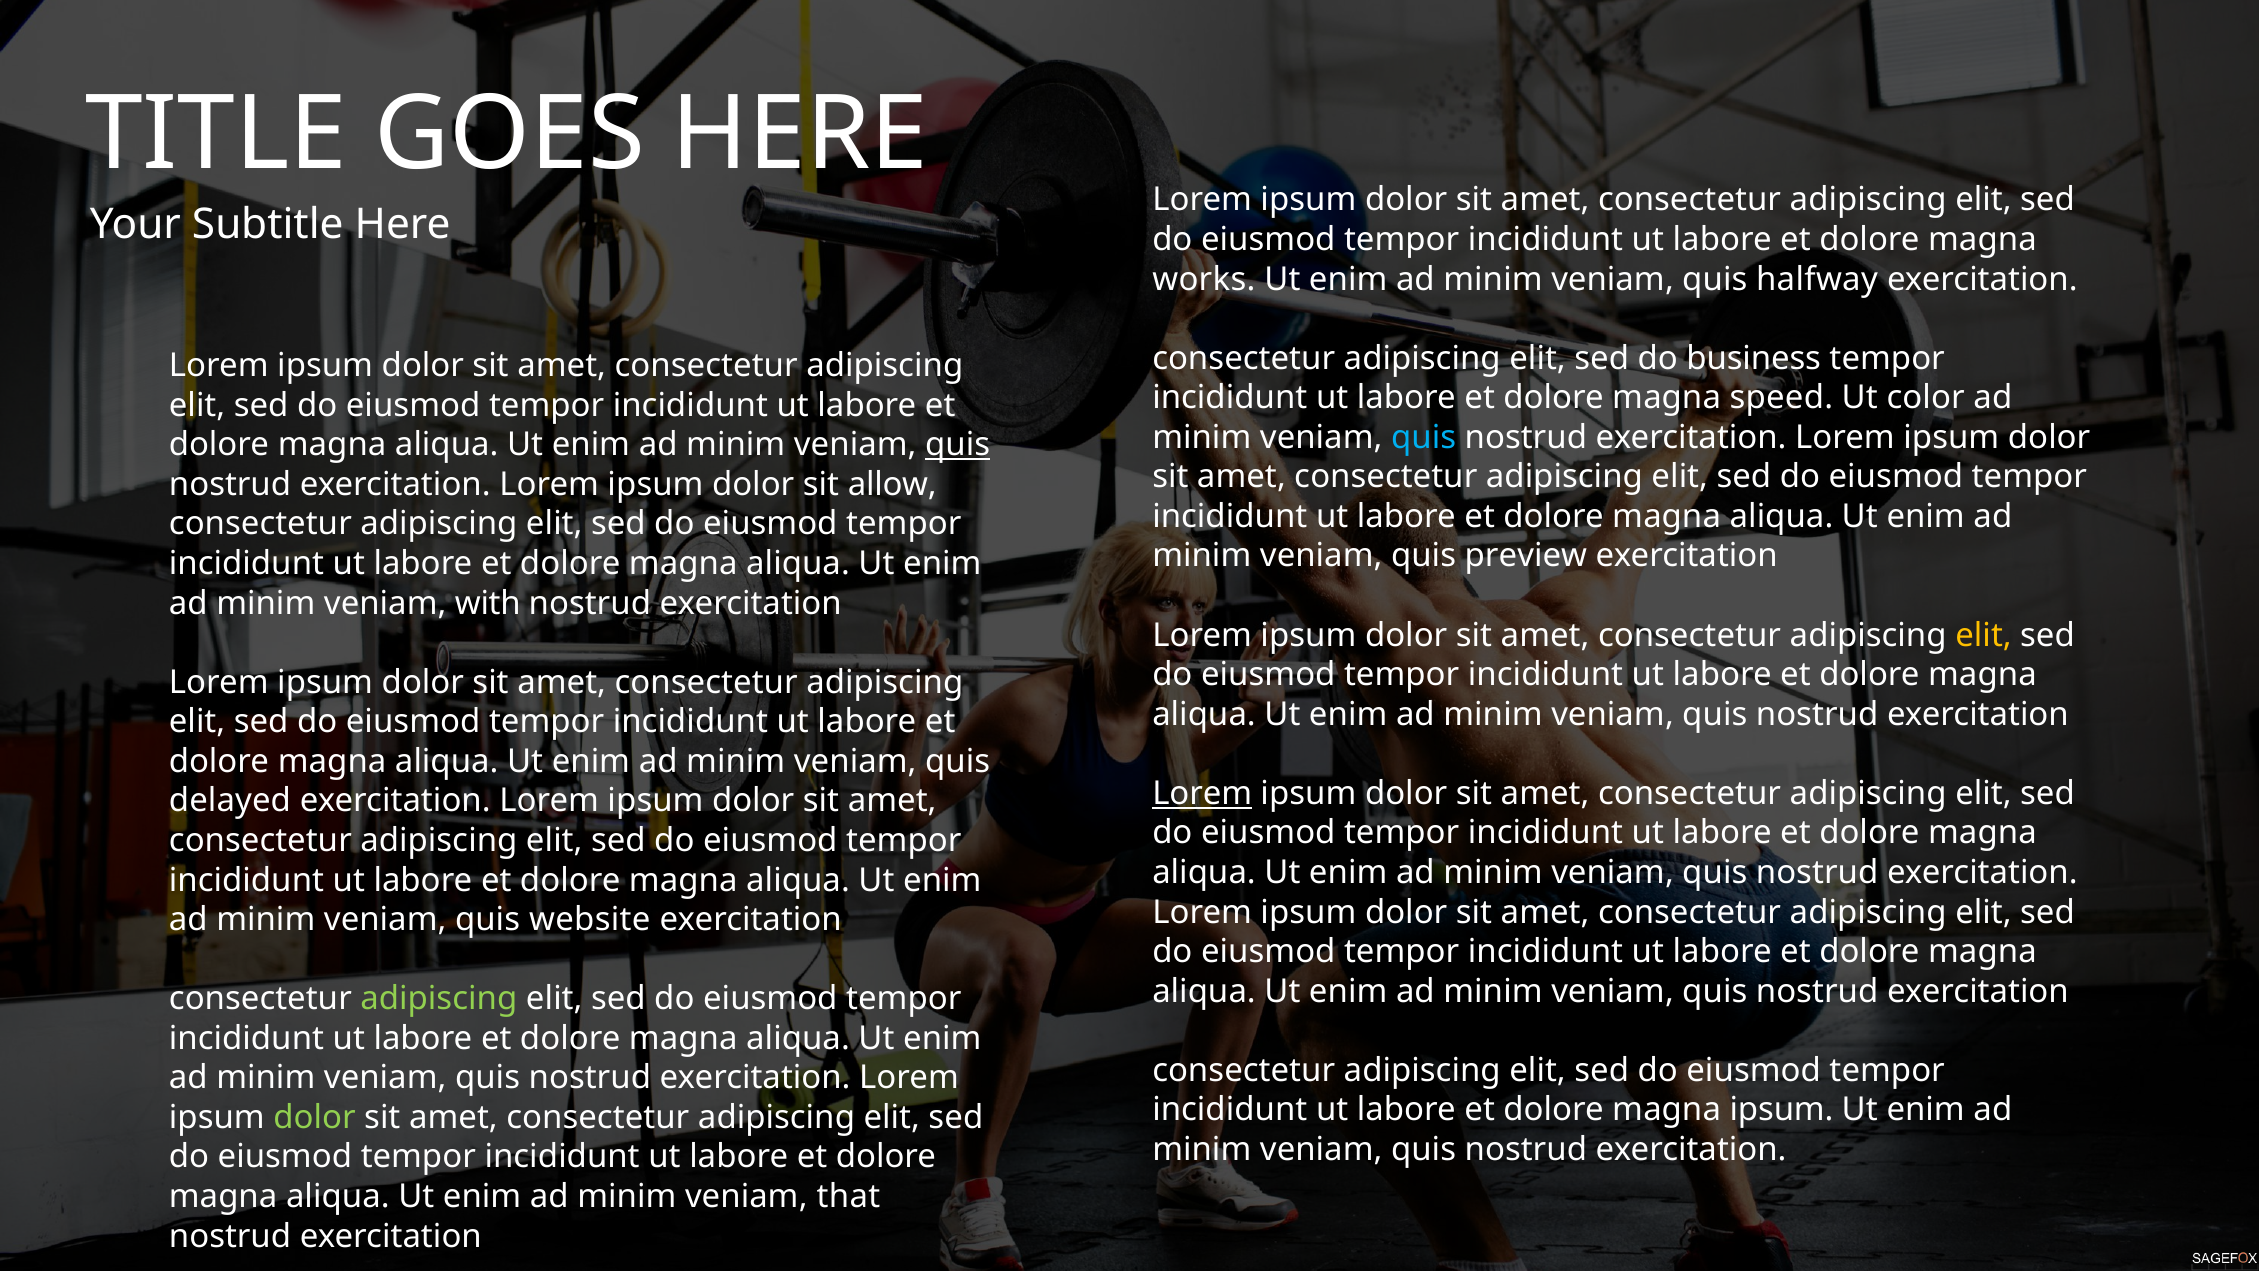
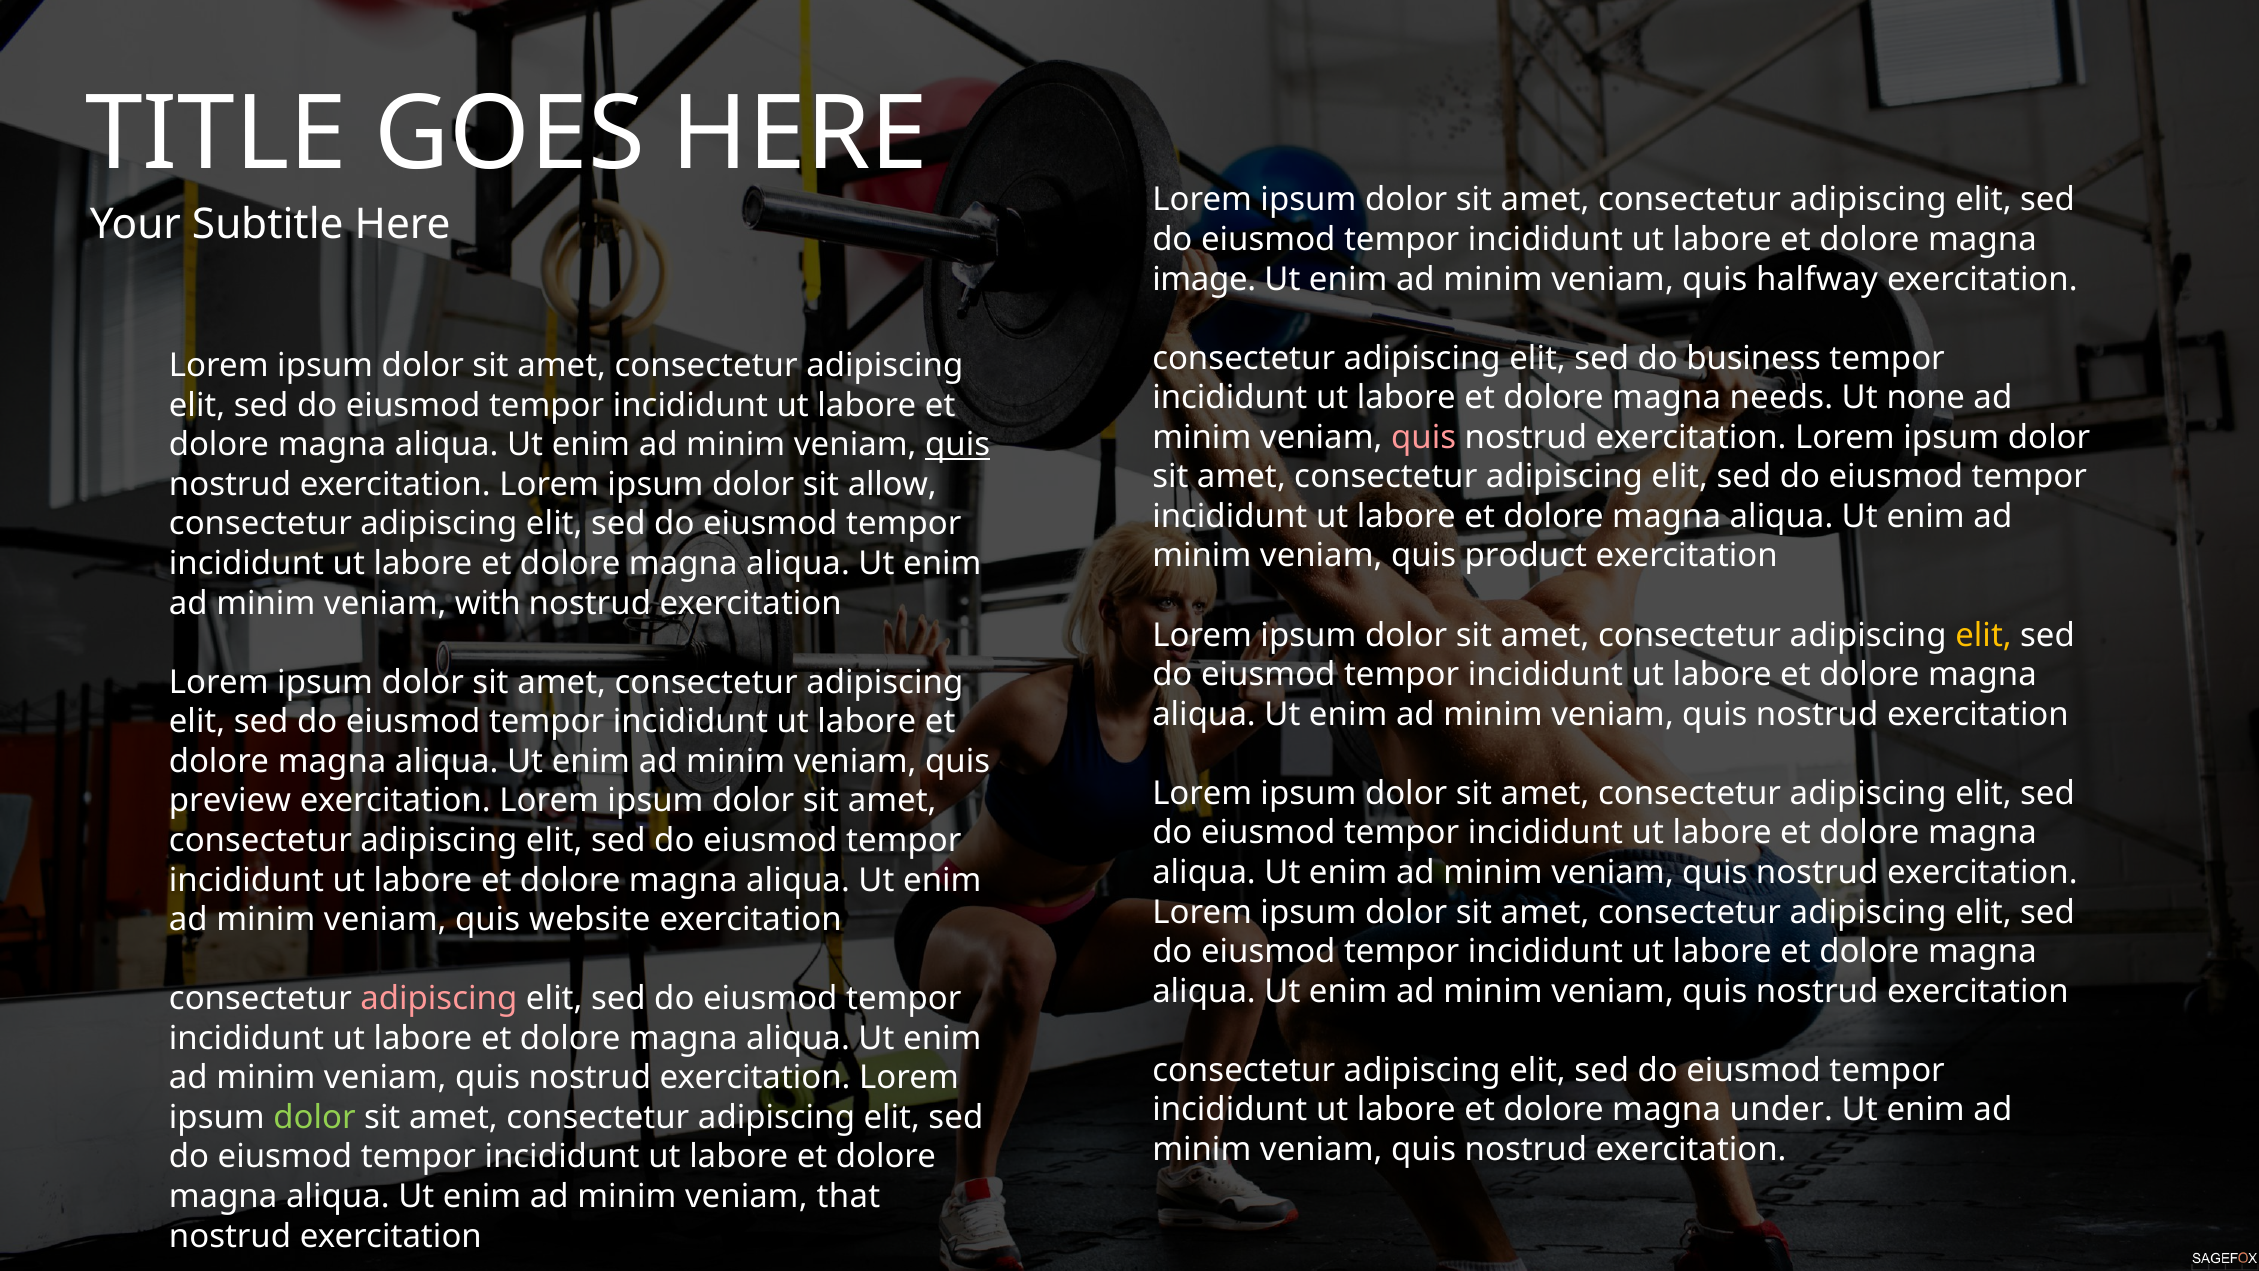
works: works -> image (1204, 279)
speed: speed -> needs (1781, 398)
color: color -> none (1926, 398)
quis colour: light blue -> pink (1424, 437)
preview: preview -> product (1526, 556)
Lorem underline: present -> none (1202, 793)
delayed: delayed -> preview (230, 801)
adipiscing colour: light green -> pink (439, 999)
magna ipsum: ipsum -> under (1781, 1110)
